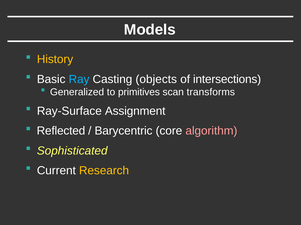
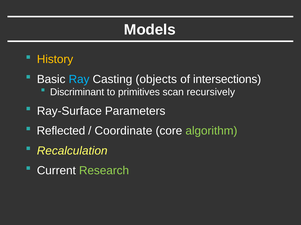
Generalized: Generalized -> Discriminant (77, 92)
transforms: transforms -> recursively (211, 92)
Assignment: Assignment -> Parameters (135, 111)
Barycentric: Barycentric -> Coordinate (123, 131)
algorithm colour: pink -> light green (211, 131)
Sophisticated: Sophisticated -> Recalculation (72, 151)
Research colour: yellow -> light green (104, 171)
